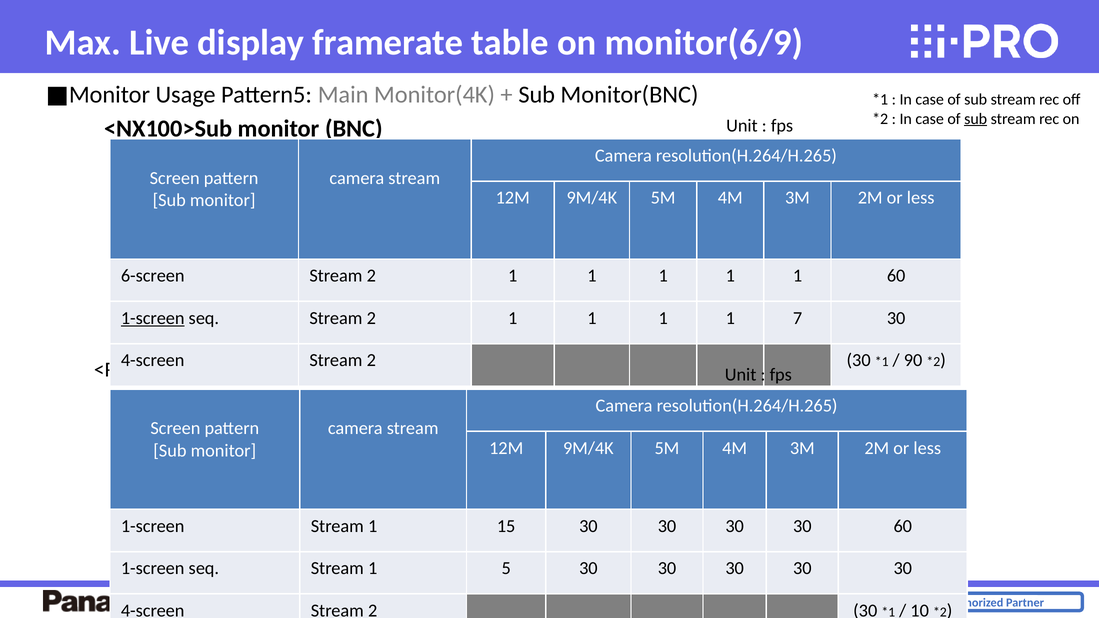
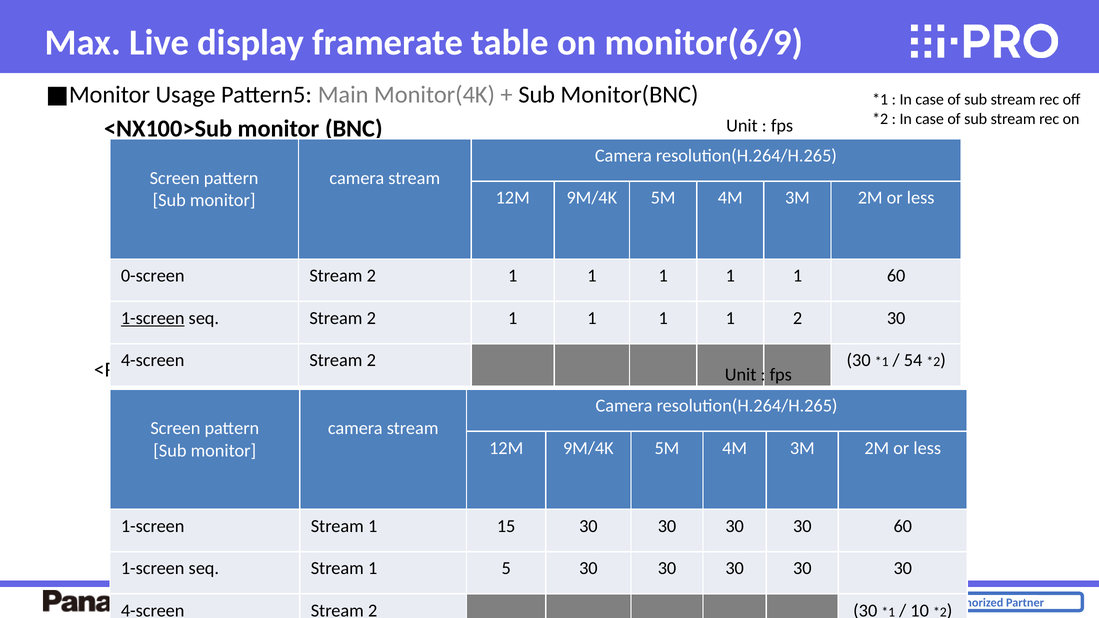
sub underline: present -> none (976, 119)
6-screen: 6-screen -> 0-screen (153, 276)
1 7: 7 -> 2 (798, 318)
90: 90 -> 54 (913, 361)
